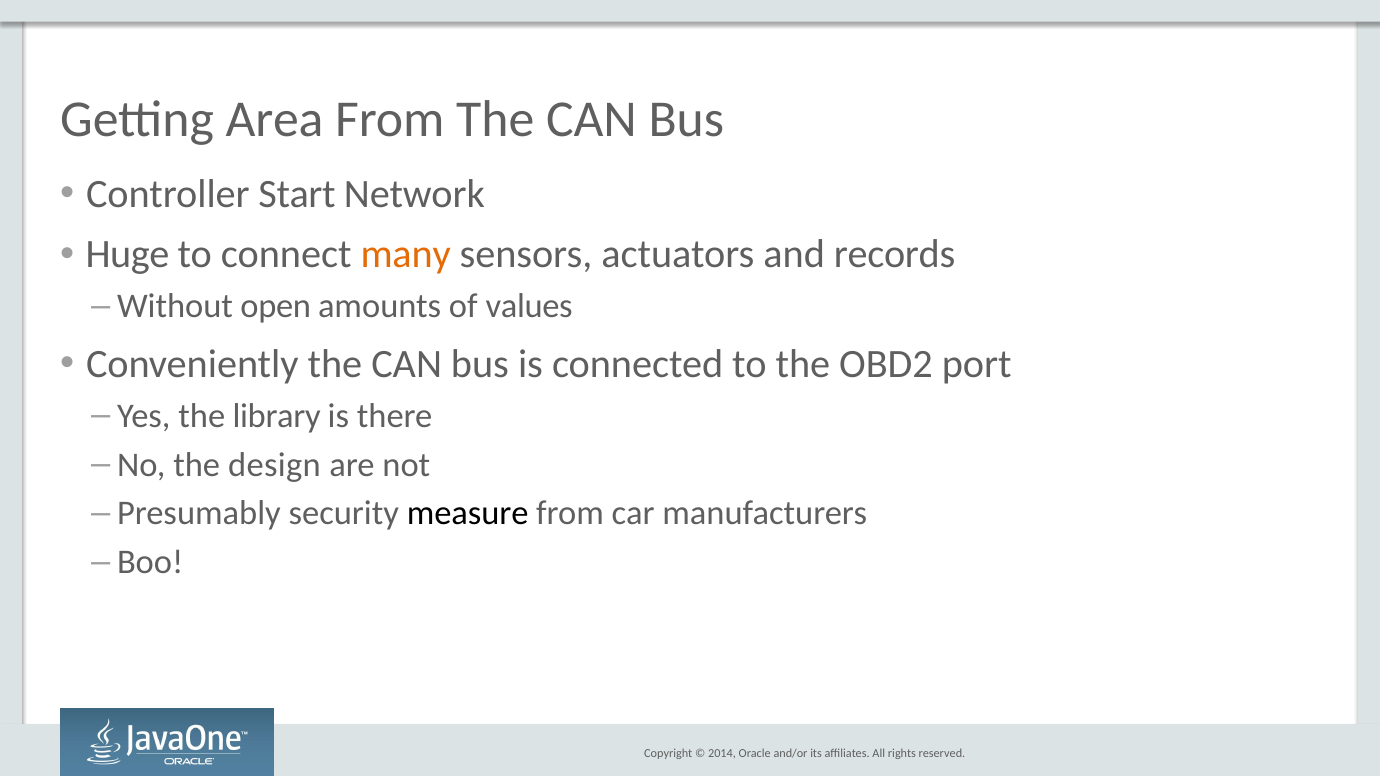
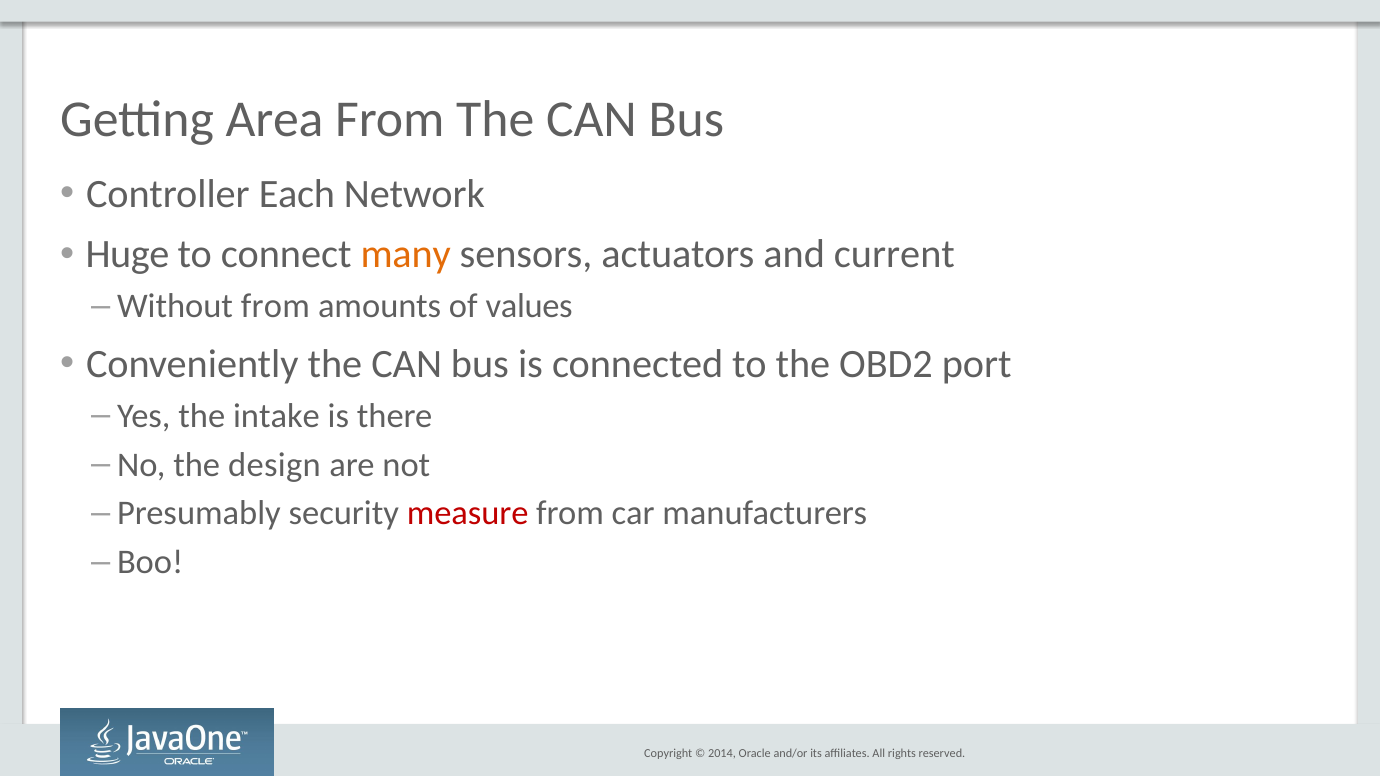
Start: Start -> Each (297, 194)
records: records -> current (894, 255)
Without open: open -> from (275, 307)
library: library -> intake (276, 416)
measure colour: black -> red (468, 514)
